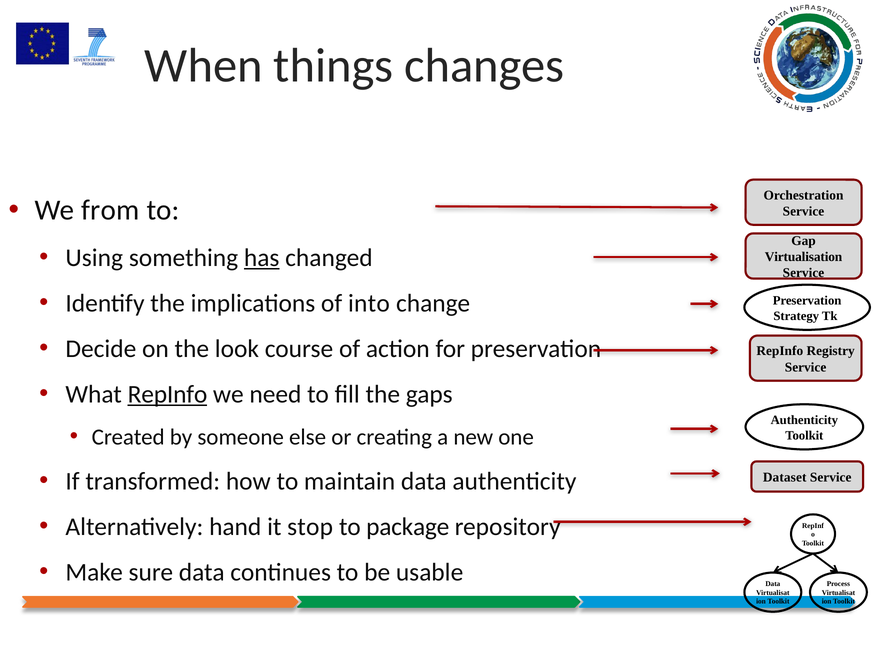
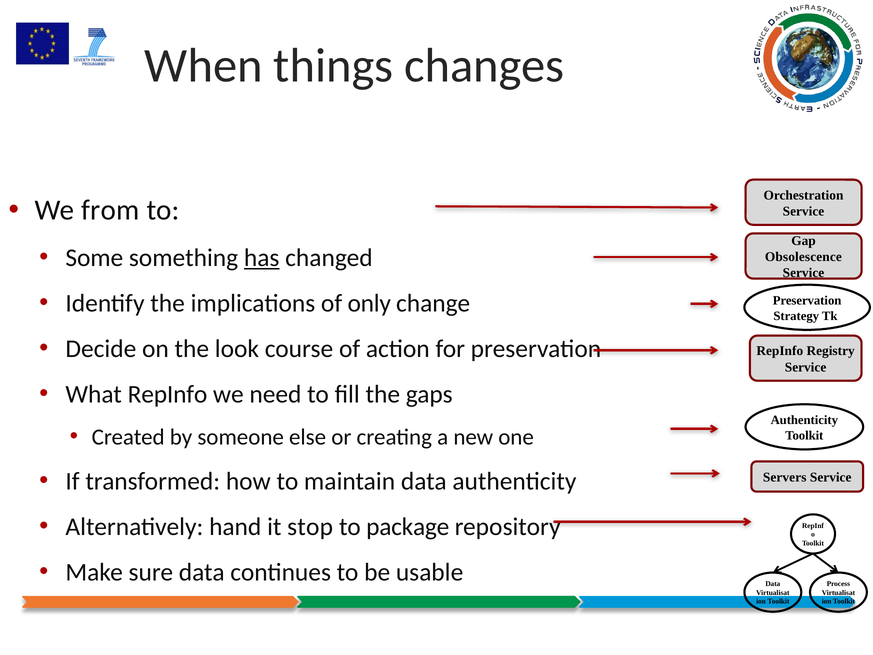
Using: Using -> Some (94, 258)
Virtualisation: Virtualisation -> Obsolescence (803, 257)
into: into -> only (369, 303)
RepInfo underline: present -> none (168, 394)
Dataset: Dataset -> Servers (785, 477)
